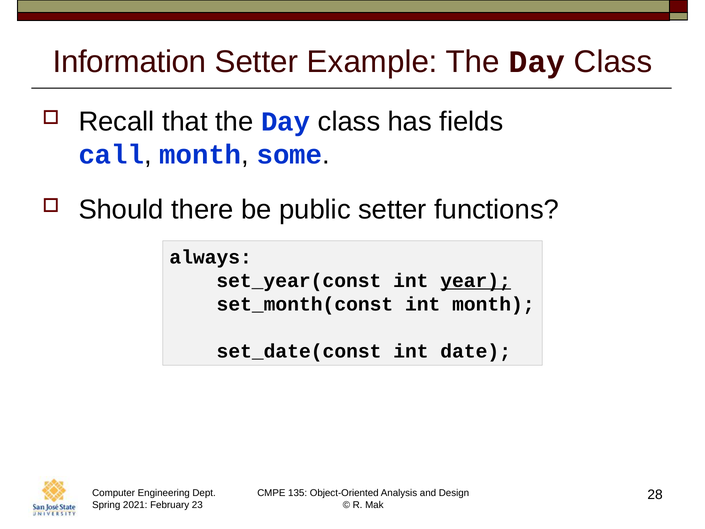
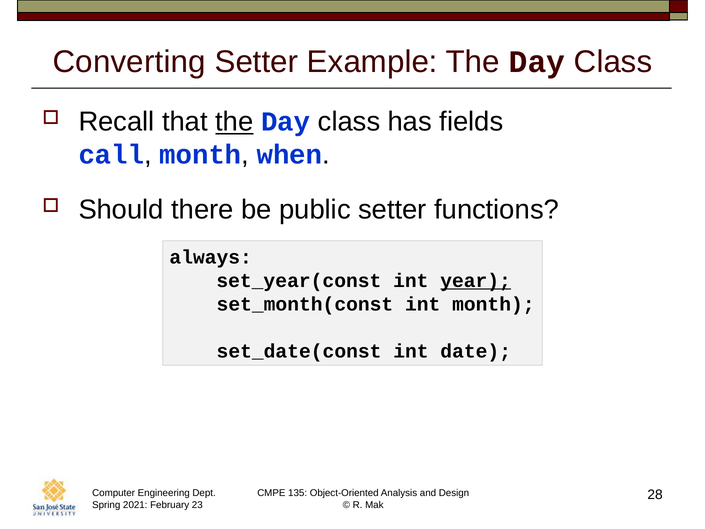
Information: Information -> Converting (129, 62)
the underline: none -> present (234, 122)
some: some -> when (289, 155)
